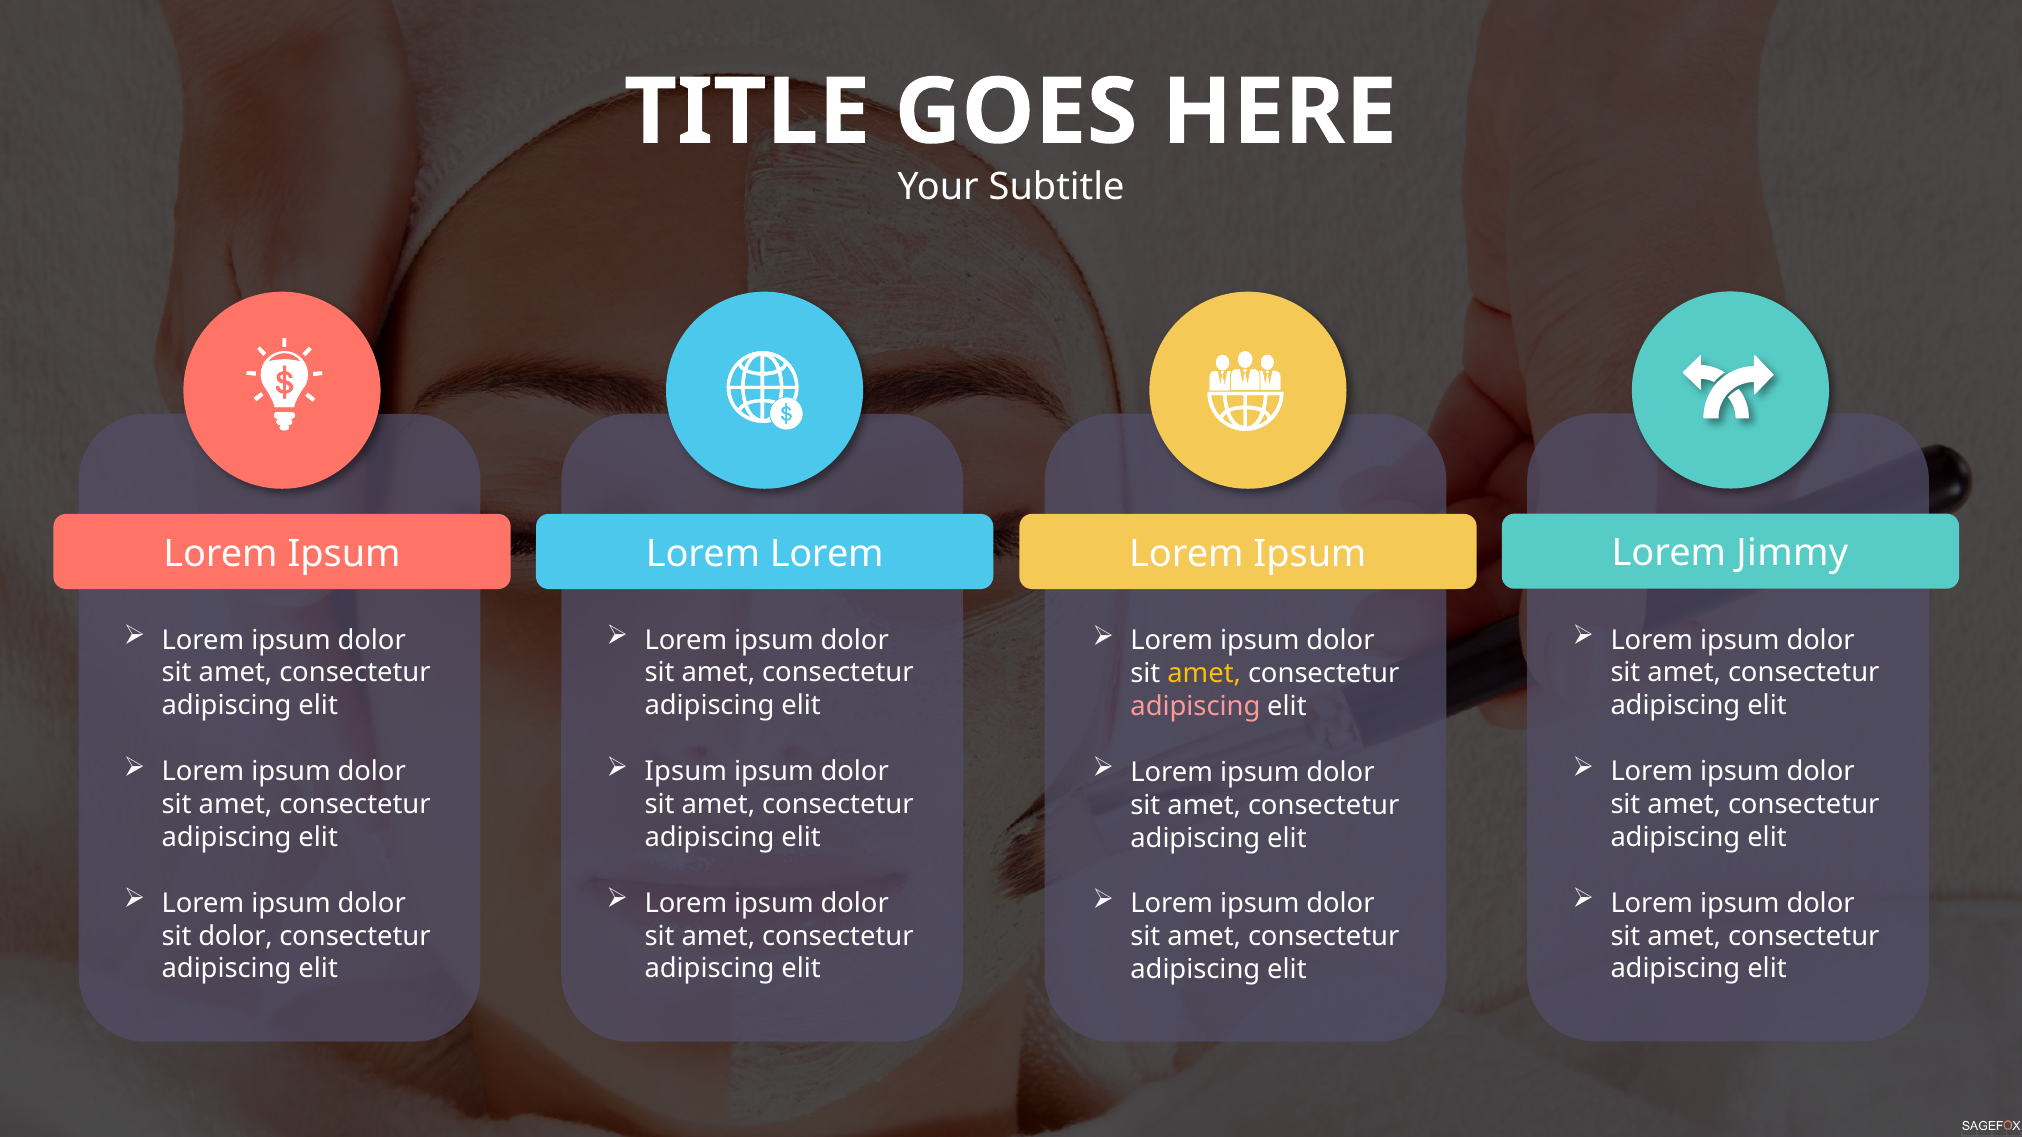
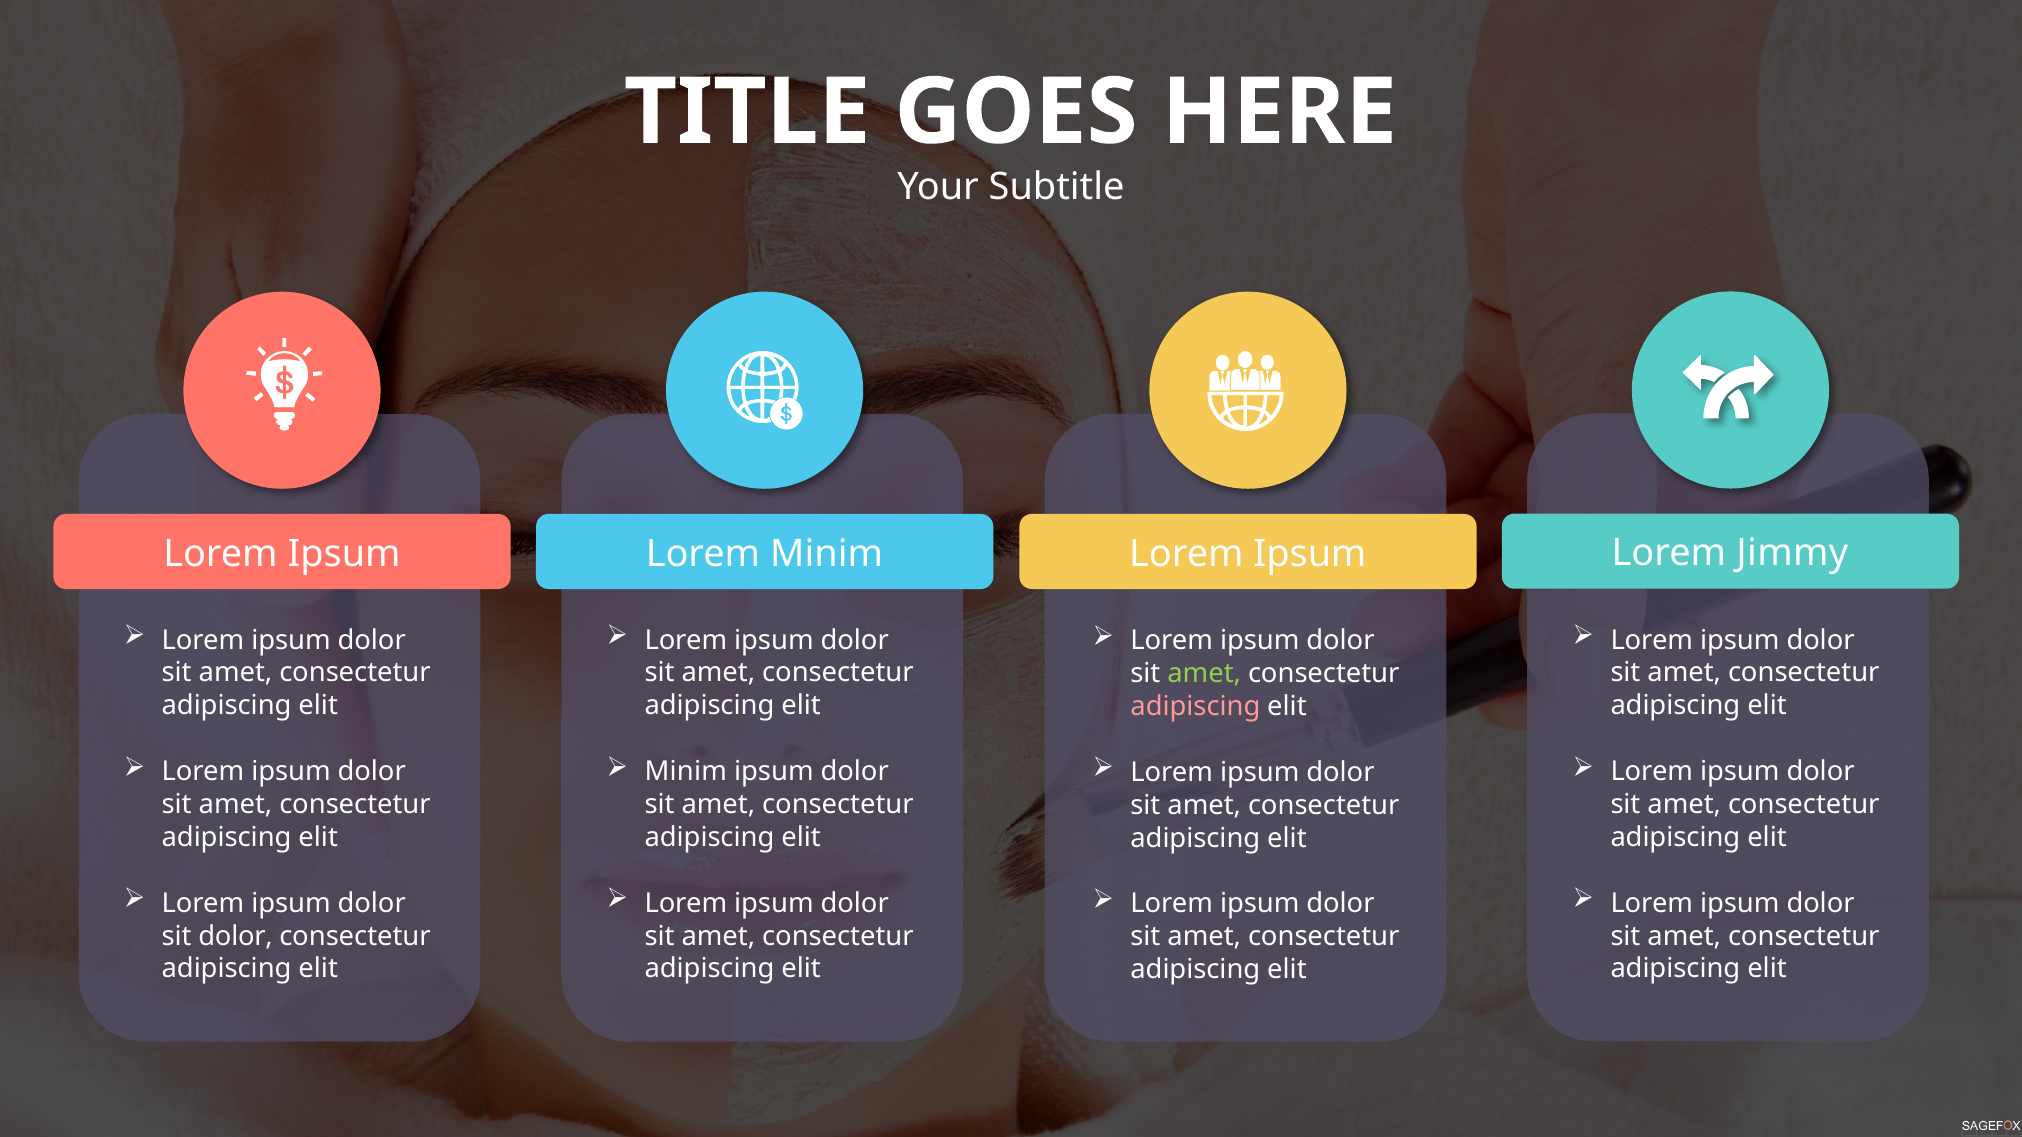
Ipsum Lorem Lorem: Lorem -> Minim (827, 554)
amet colour: yellow -> light green (1204, 674)
Ipsum: Ipsum -> Minim (686, 772)
